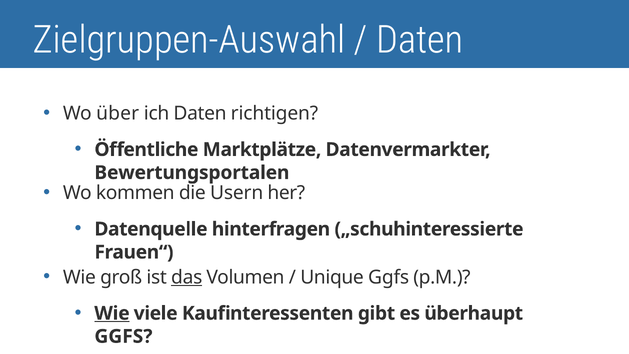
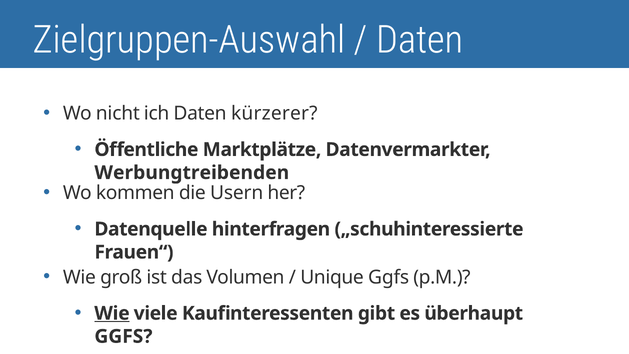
über: über -> nicht (118, 113)
richtigen: richtigen -> kürzerer (274, 113)
Bewertungsportalen: Bewertungsportalen -> Werbungtreibenden (192, 173)
das underline: present -> none (187, 277)
